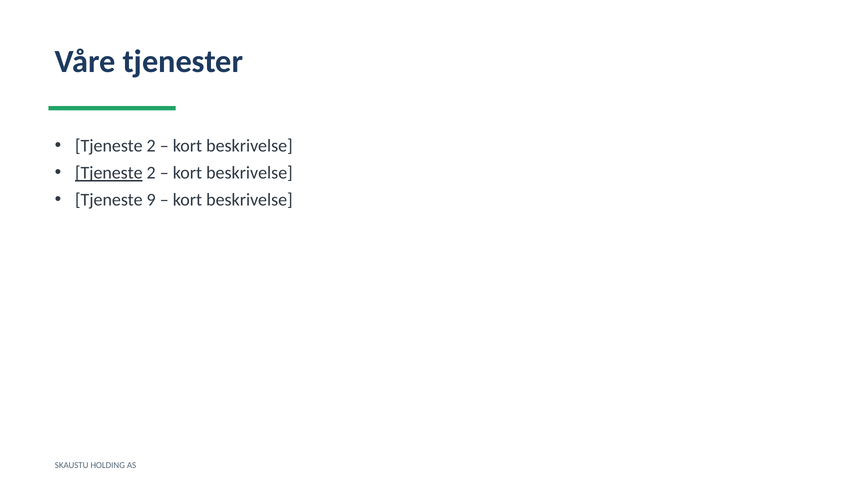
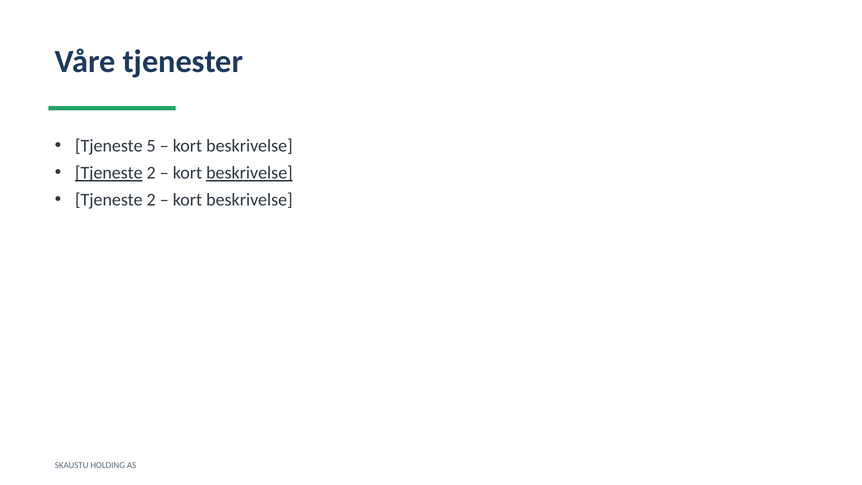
2: 2 -> 5 (151, 146)
beskrivelse underline: none -> present (249, 173)
9: 9 -> 2 (151, 200)
